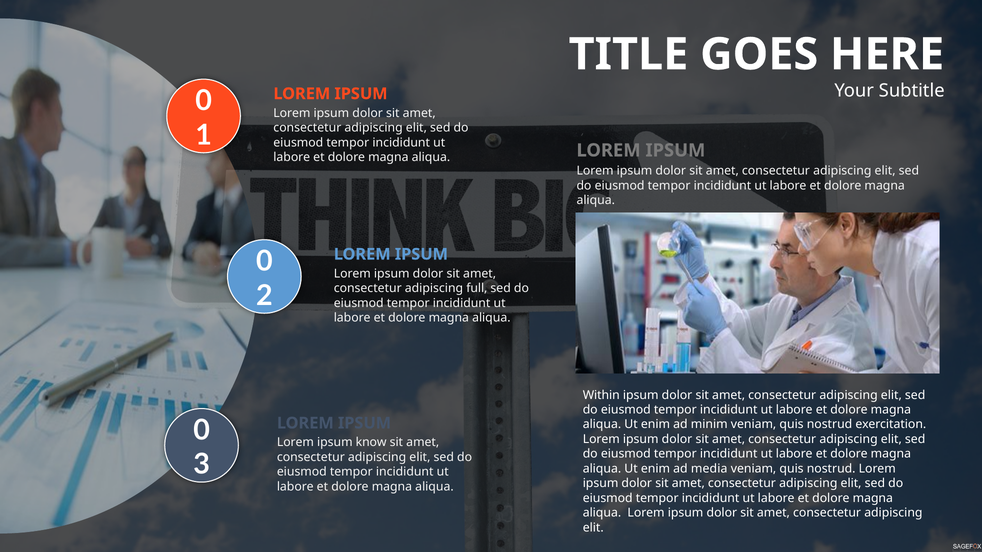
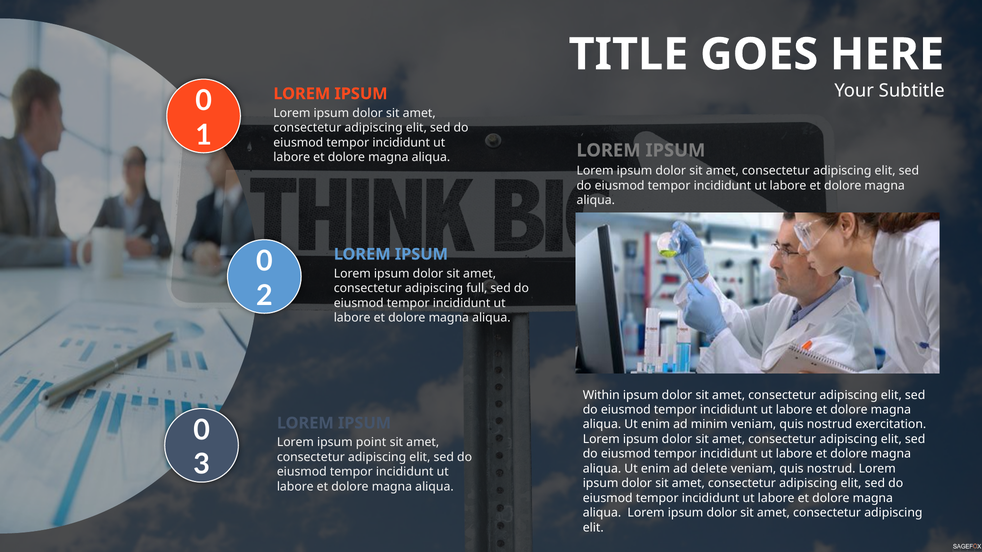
know: know -> point (371, 443)
media: media -> delete (709, 469)
